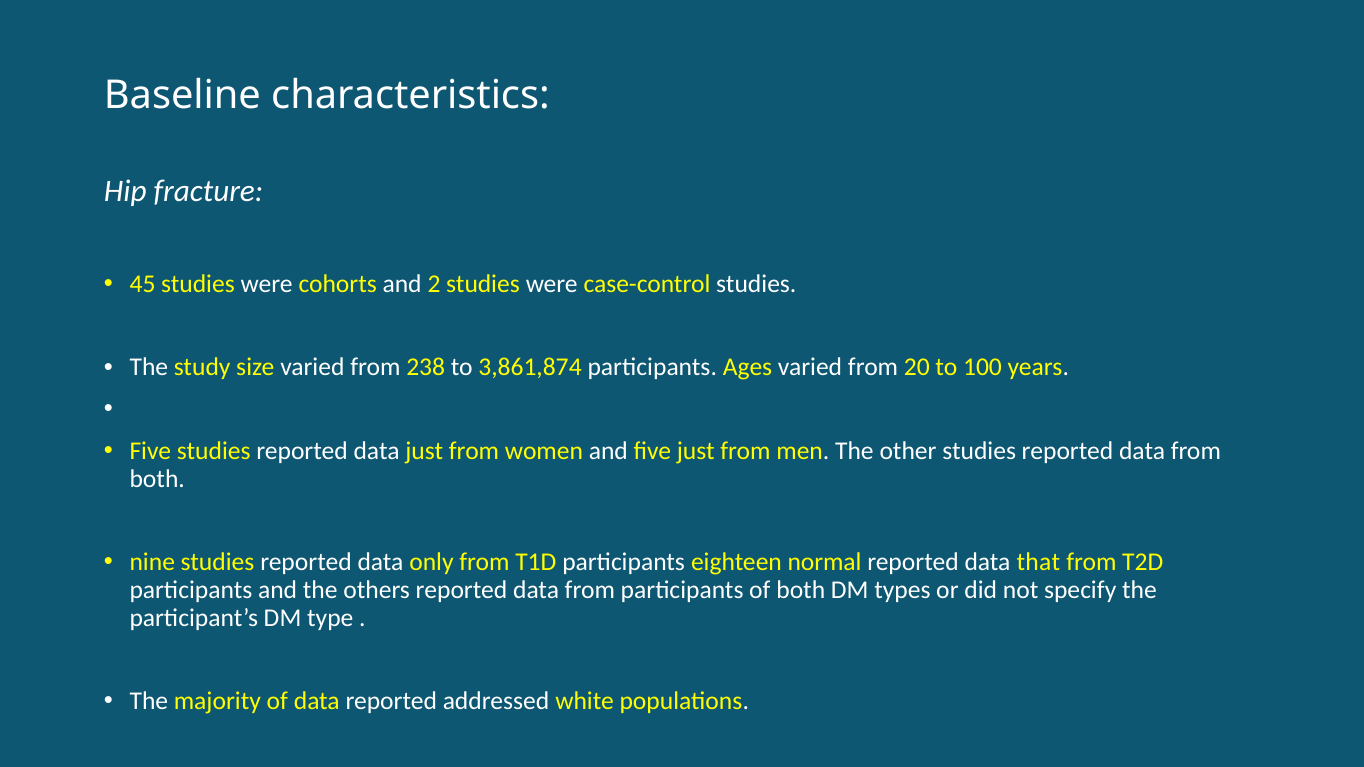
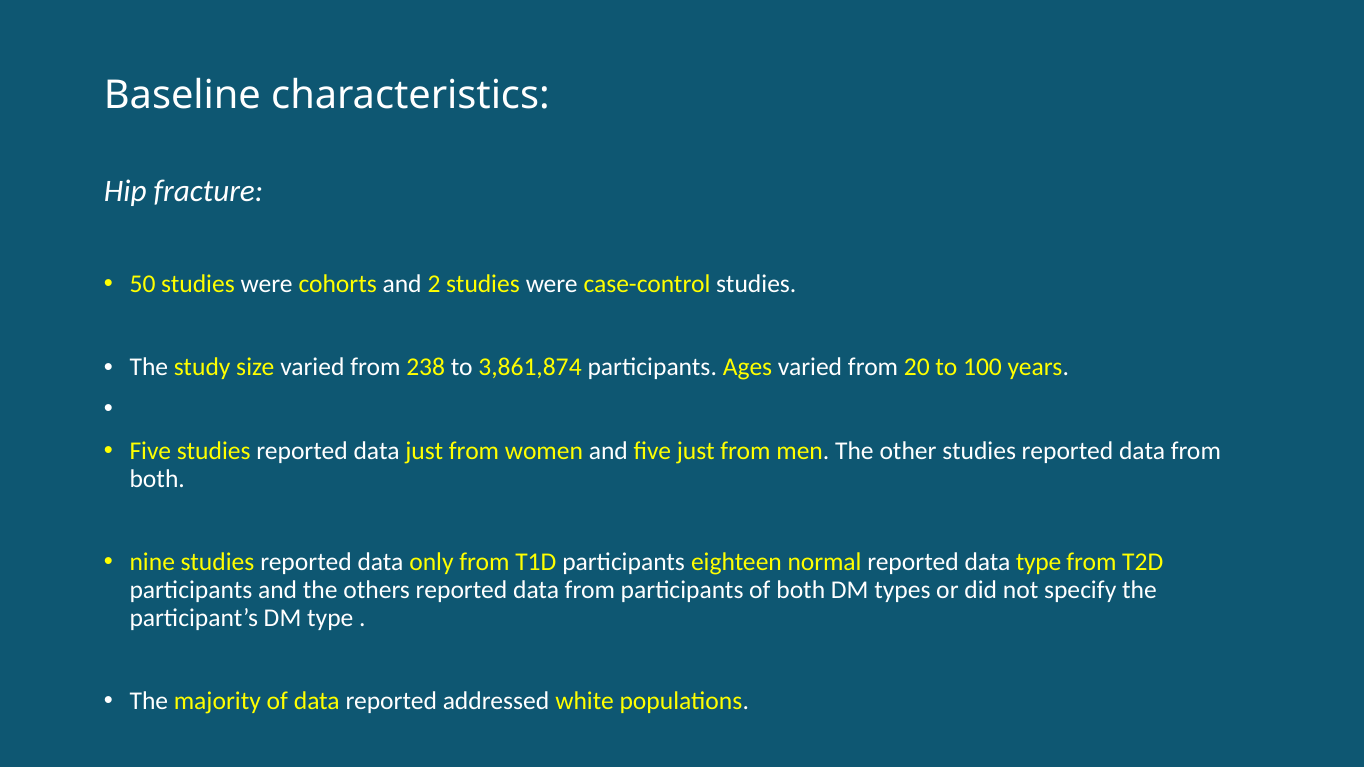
45: 45 -> 50 (143, 284)
data that: that -> type (1039, 563)
